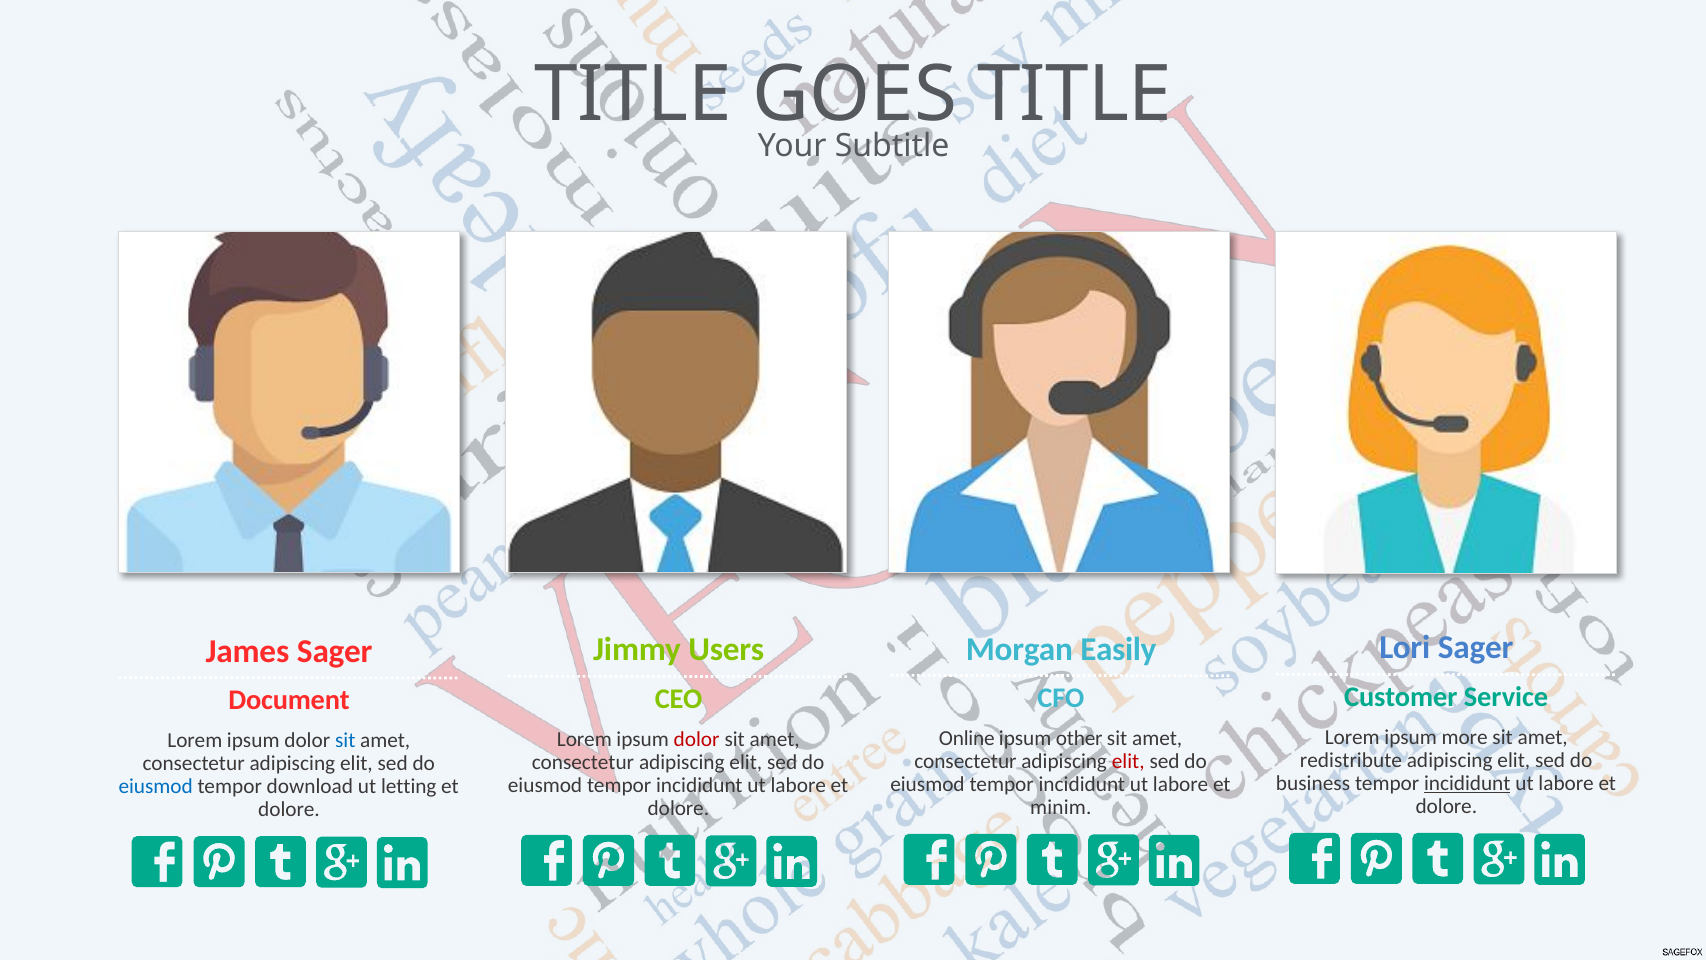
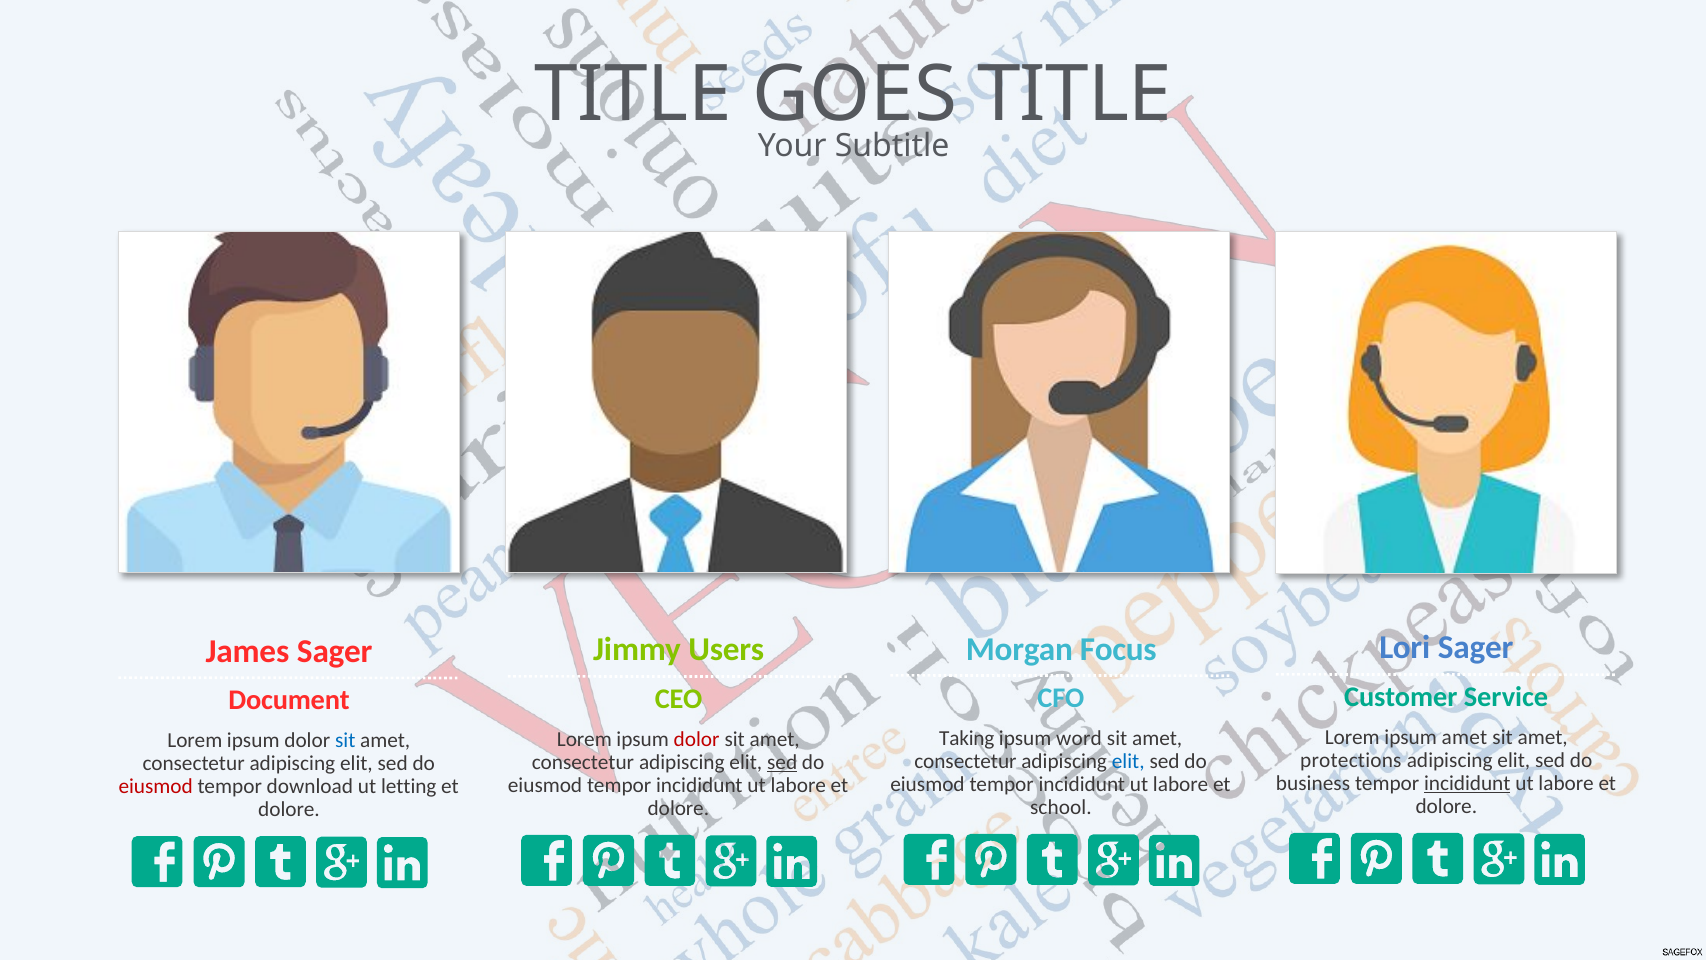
Easily: Easily -> Focus (1118, 649)
ipsum more: more -> amet (1465, 737)
Online: Online -> Taking (967, 738)
other: other -> word (1079, 738)
redistribute: redistribute -> protections (1351, 760)
elit colour: red -> blue (1128, 761)
sed underline: none -> present (782, 762)
eiusmod colour: blue -> red (156, 786)
minim: minim -> school (1061, 807)
